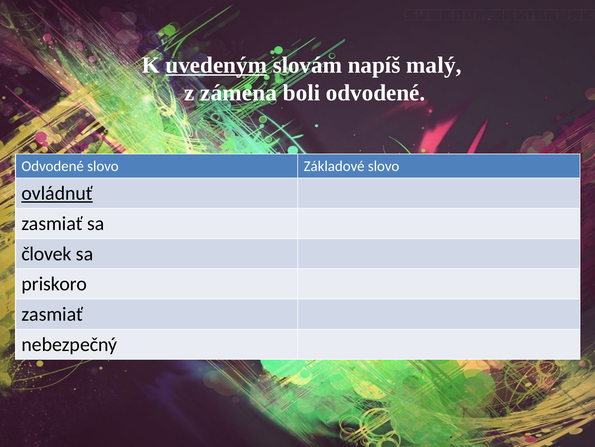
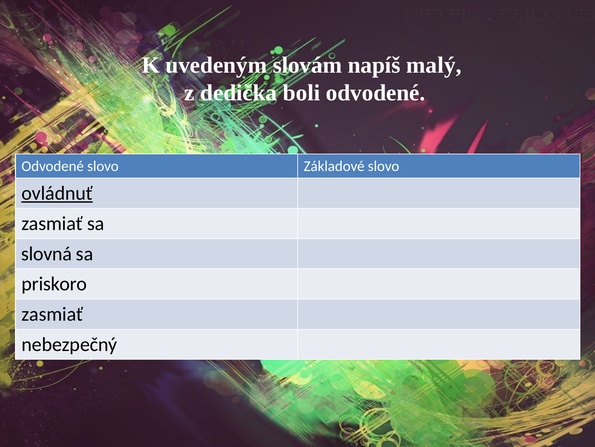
uvedeným underline: present -> none (216, 65)
zámena: zámena -> dedička (239, 93)
človek: človek -> slovná (47, 253)
